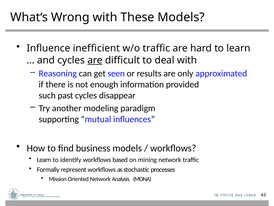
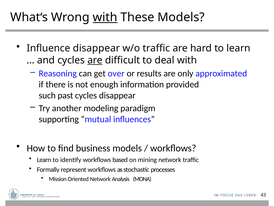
with underline: none -> present (105, 17)
Influence inefficient: inefficient -> disappear (96, 48)
seen: seen -> over (116, 73)
